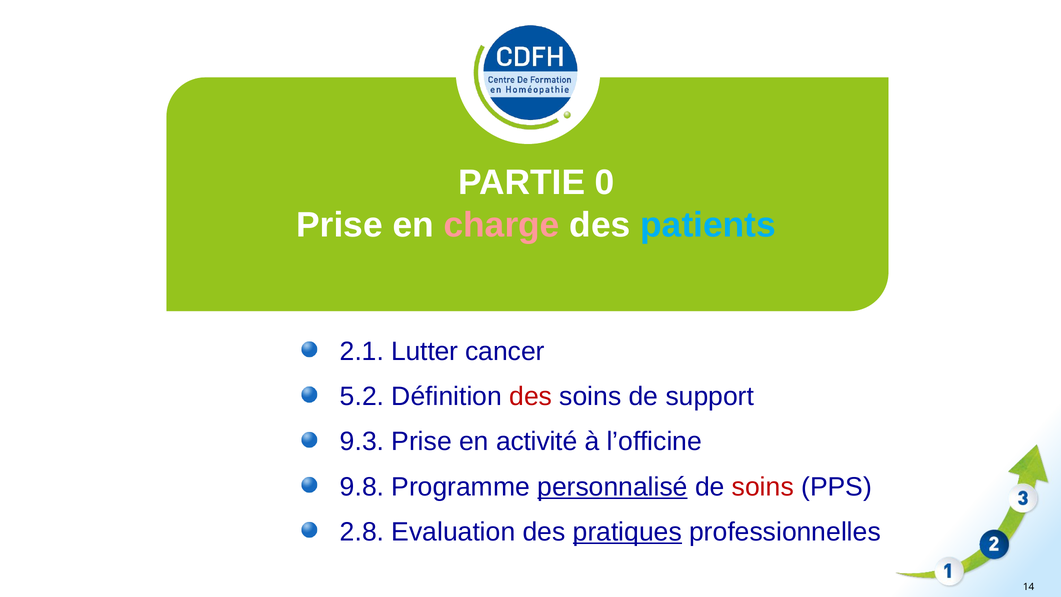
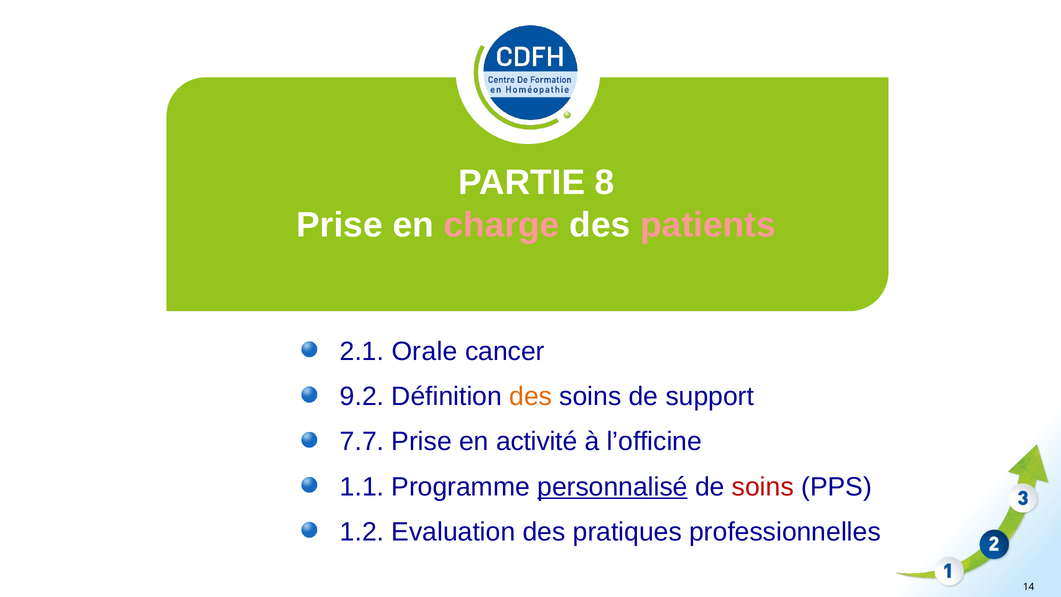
0: 0 -> 8 (605, 183)
patients colour: light blue -> pink (708, 225)
Lutter: Lutter -> Orale (424, 351)
5.2: 5.2 -> 9.2 (362, 397)
des colour: red -> orange (531, 397)
9.3: 9.3 -> 7.7 (362, 442)
9.8: 9.8 -> 1.1 (362, 487)
2.8: 2.8 -> 1.2 (362, 532)
pratiques underline: present -> none (627, 532)
